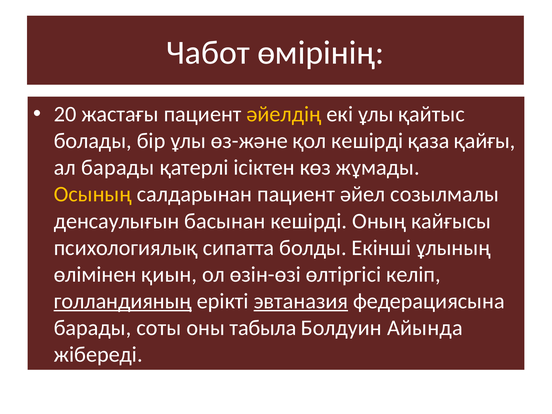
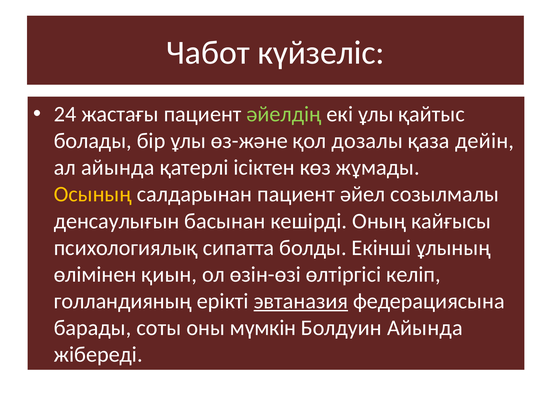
өмірінің: өмірінің -> күйзеліс (321, 53)
20: 20 -> 24 (65, 114)
әйелдің colour: yellow -> light green (284, 114)
қол кешірді: кешірді -> дозалы (367, 141)
қайғы: қайғы -> дейін (485, 141)
ал барады: барады -> айында (118, 168)
голландияның underline: present -> none (123, 301)
табыла: табыла -> мүмкін (263, 328)
